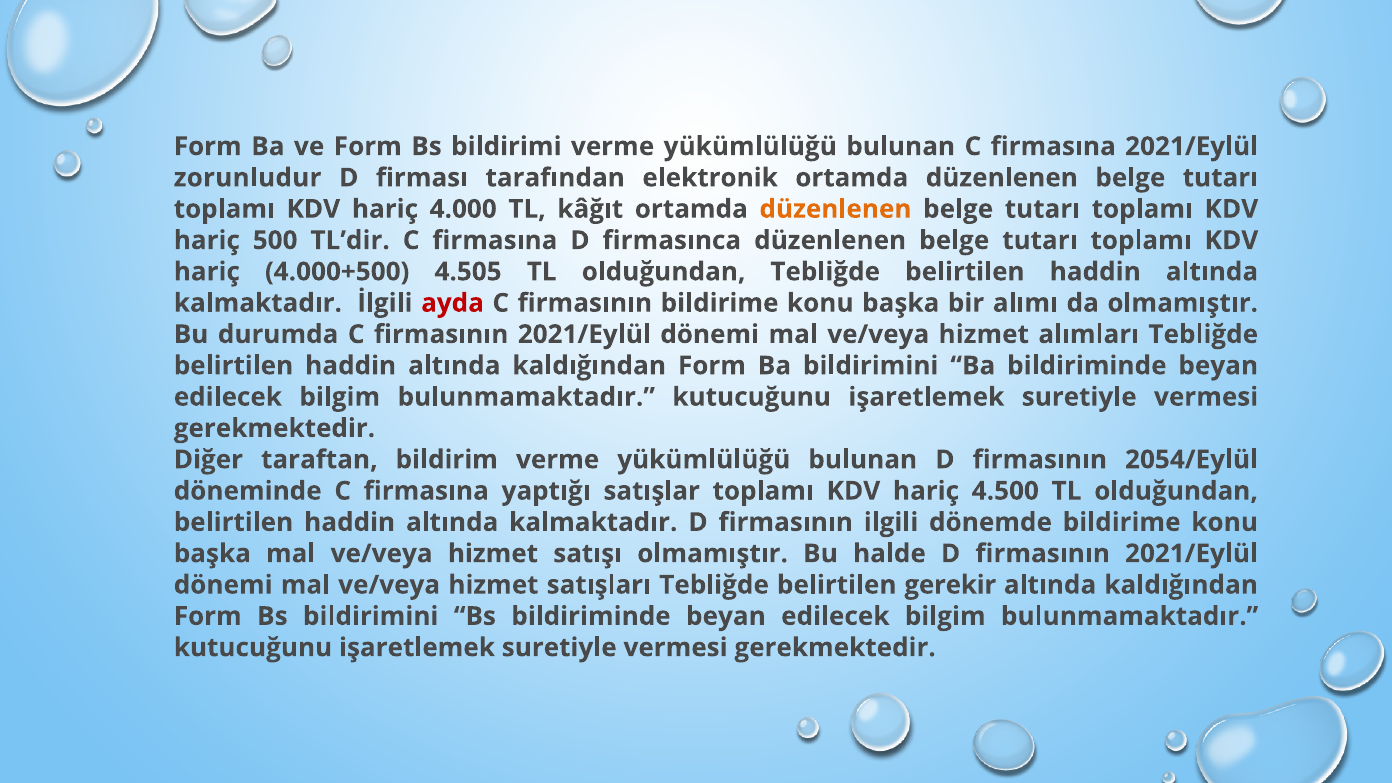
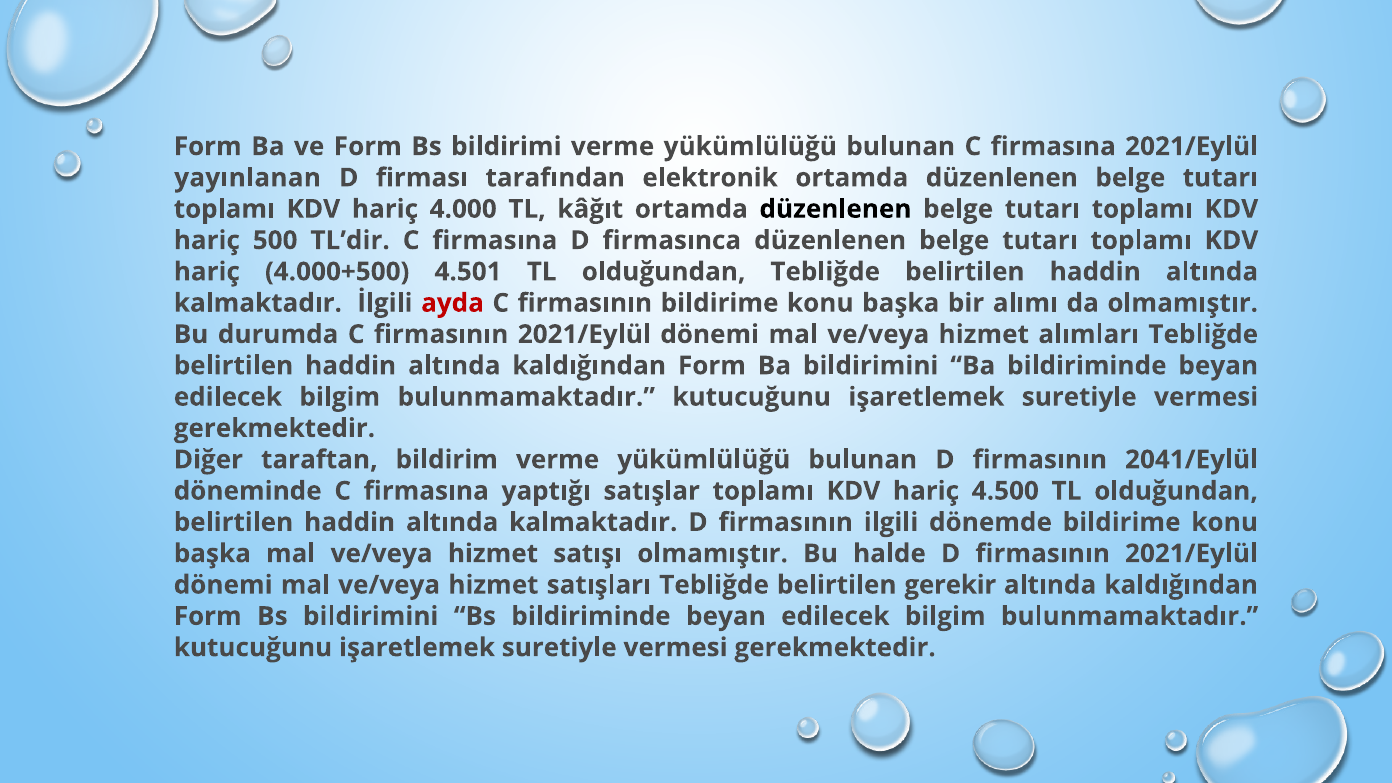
zorunludur: zorunludur -> yayınlanan (248, 178)
düzenlenen colour: orange -> black (835, 209)
4.505: 4.505 -> 4.501 (468, 272)
2054/Eylül: 2054/Eylül -> 2041/Eylül (1192, 460)
